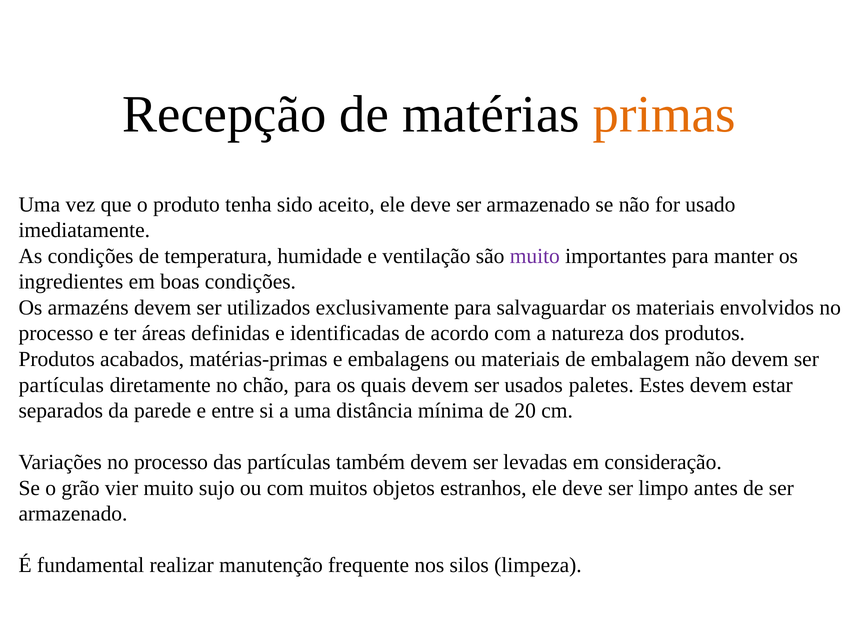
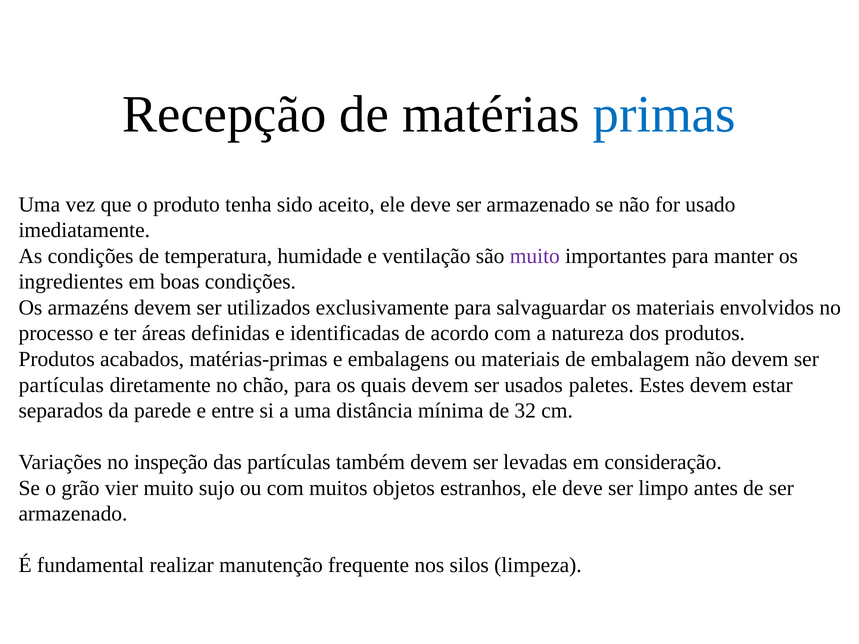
primas colour: orange -> blue (664, 115)
20: 20 -> 32 (525, 411)
Variações no processo: processo -> inspeção (171, 462)
